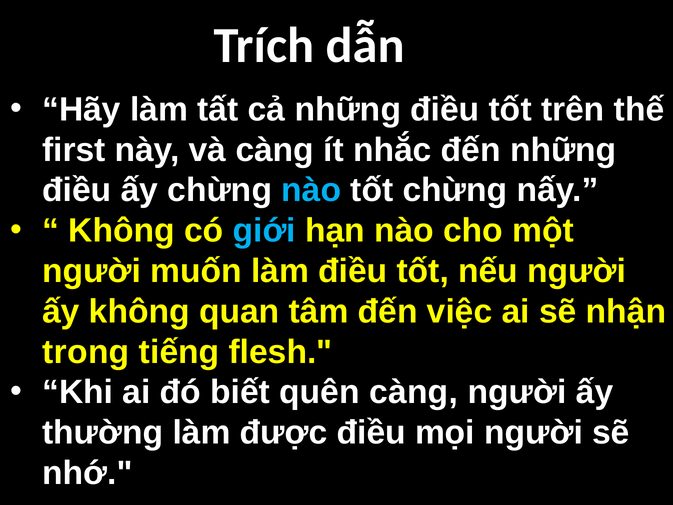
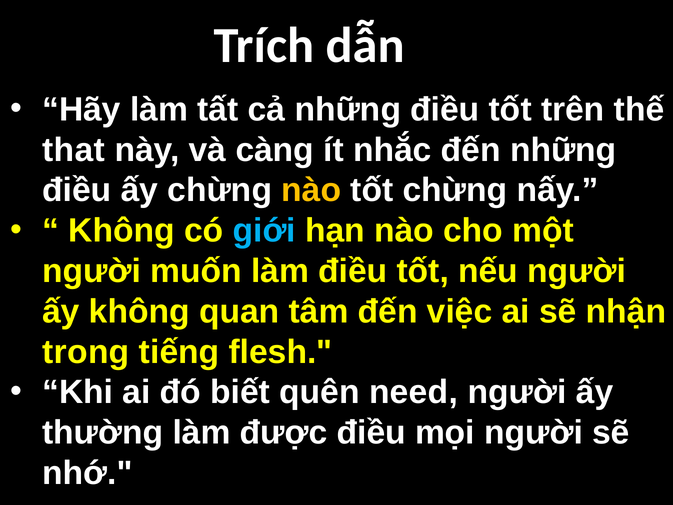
first: first -> that (74, 150)
nào colour: light blue -> yellow (311, 190)
quên càng: càng -> need (414, 392)
